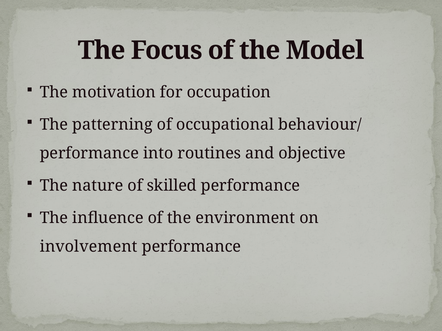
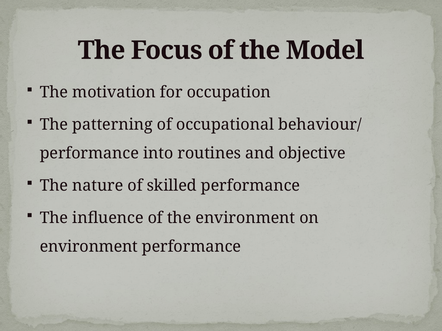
involvement: involvement -> environment (89, 247)
